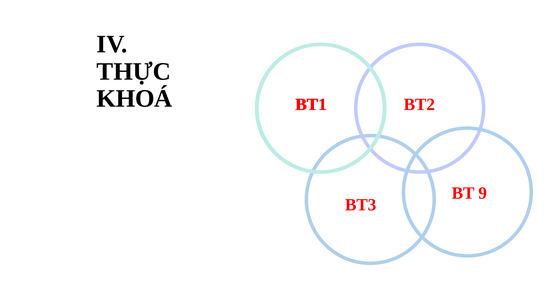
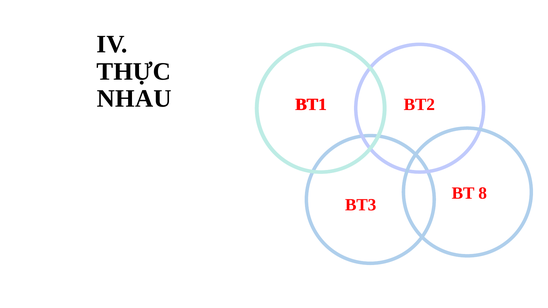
KHOÁ: KHOÁ -> NHAU (134, 99)
9: 9 -> 8 (483, 193)
